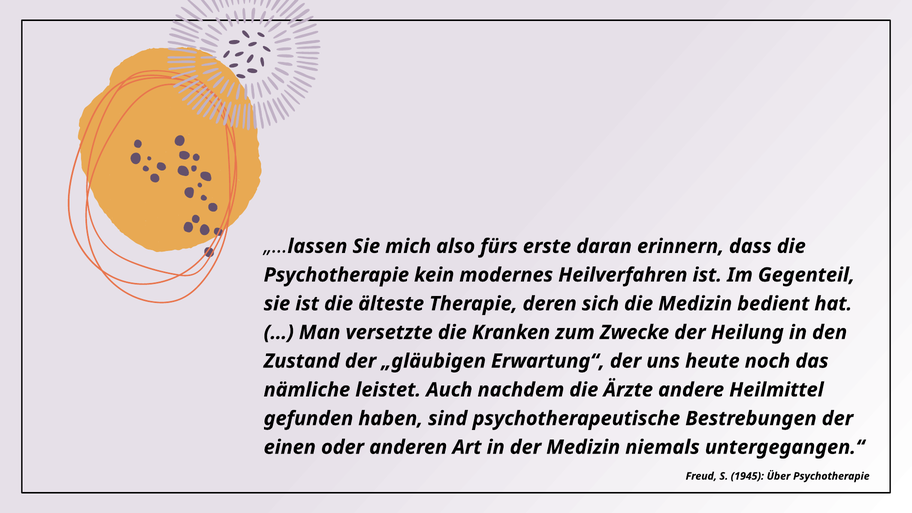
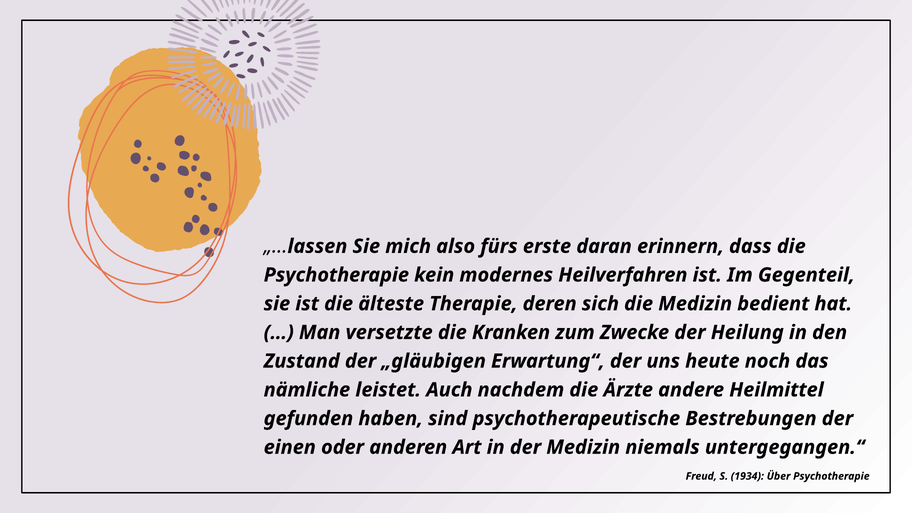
1945: 1945 -> 1934 (747, 476)
